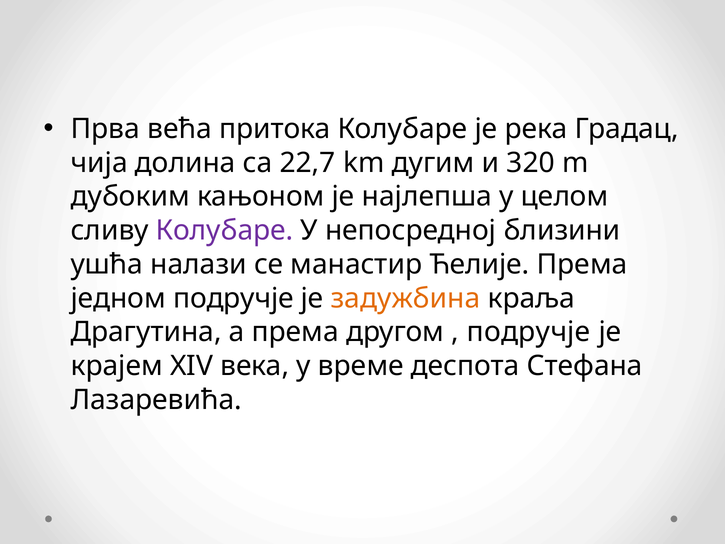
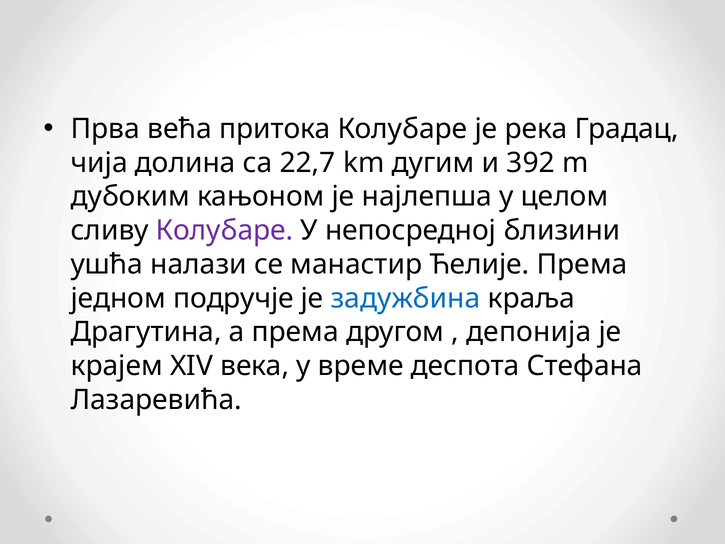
320: 320 -> 392 (531, 163)
задужбина colour: orange -> blue (406, 298)
подручје: подручје -> депонија (529, 332)
